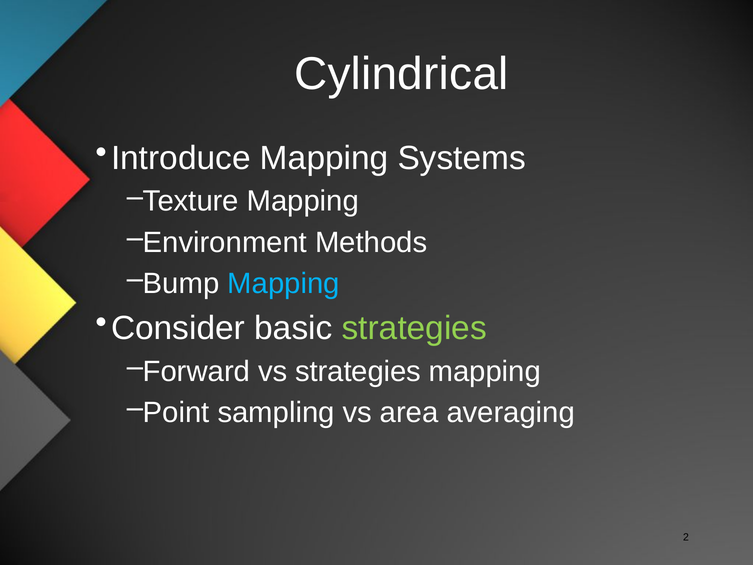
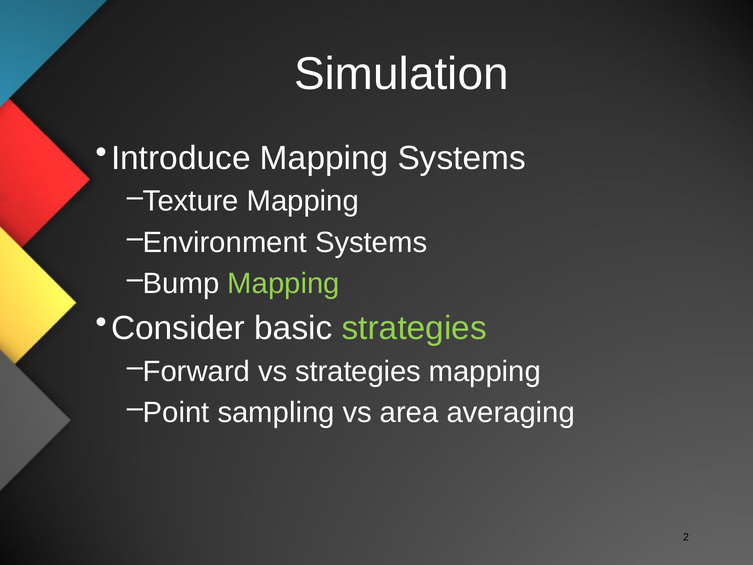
Cylindrical: Cylindrical -> Simulation (401, 74)
Environment Methods: Methods -> Systems (371, 242)
Mapping colour: light blue -> light green (283, 283)
